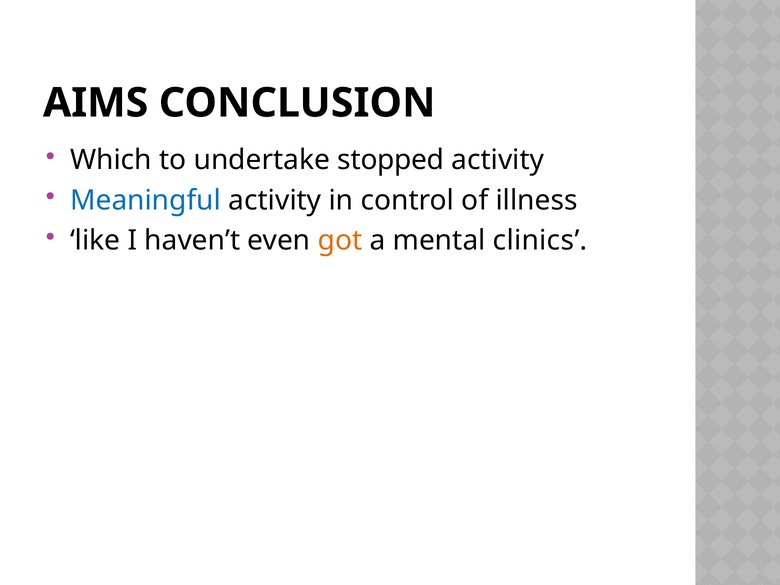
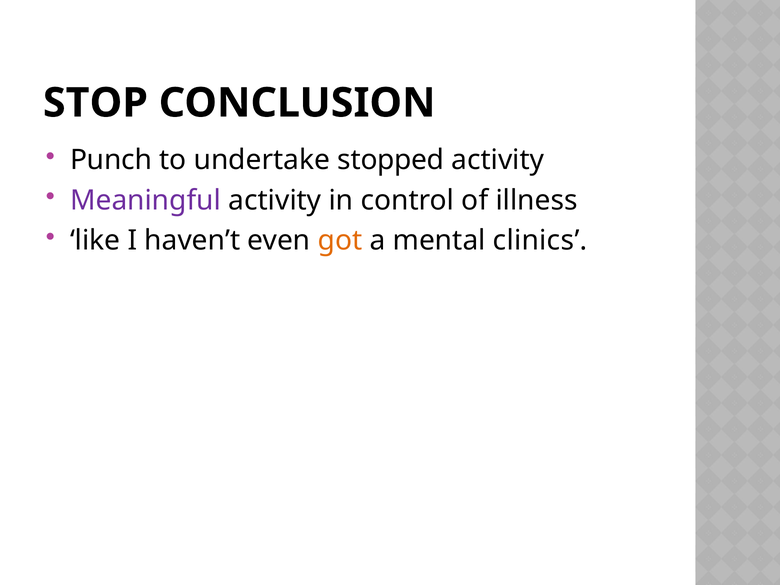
AIMS: AIMS -> STOP (95, 103)
Which: Which -> Punch (111, 160)
Meaningful colour: blue -> purple (146, 200)
